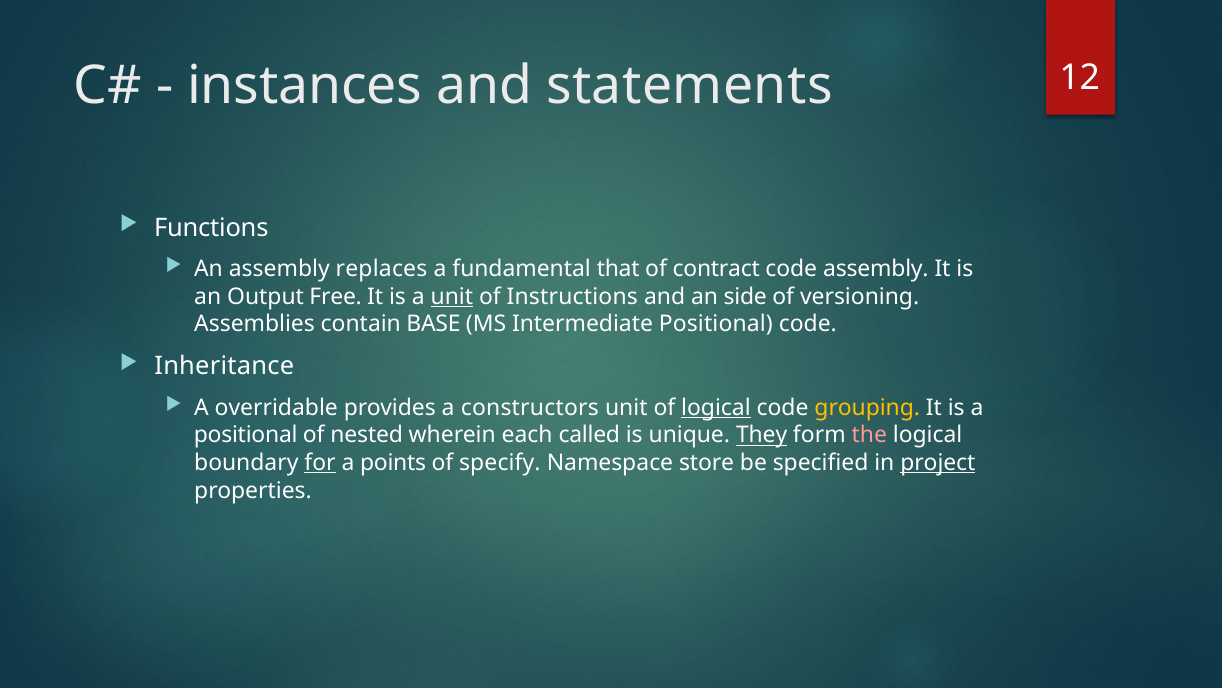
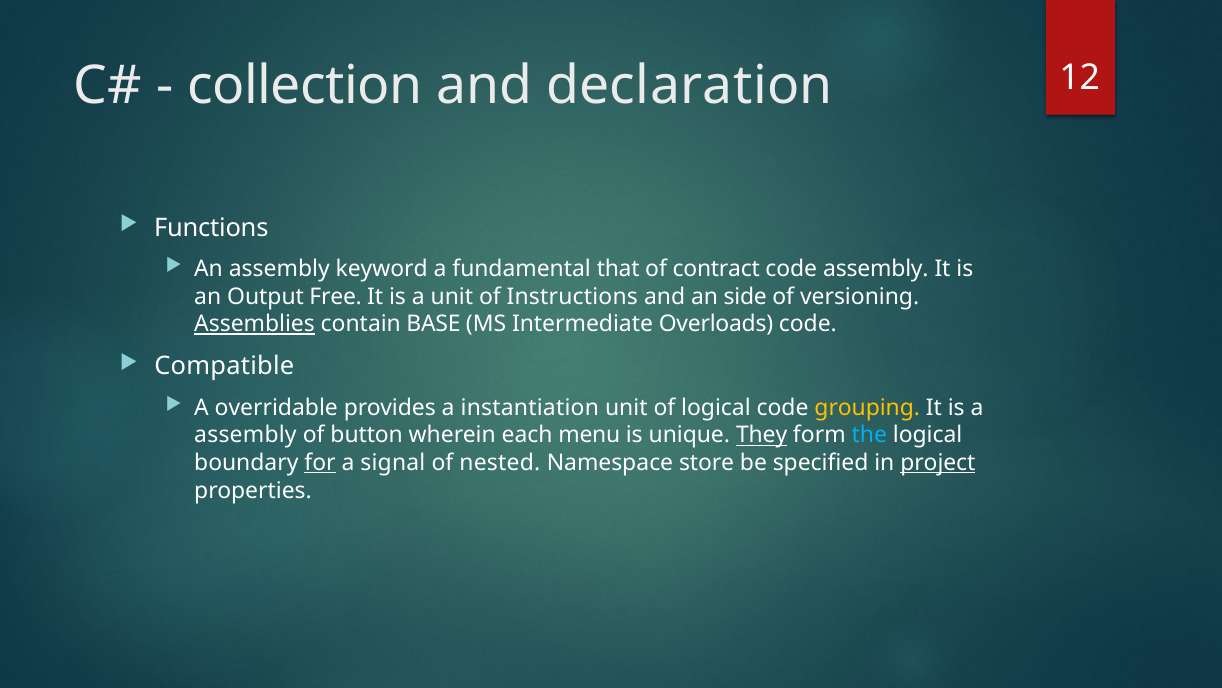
instances: instances -> collection (305, 86)
statements: statements -> declaration (690, 86)
replaces: replaces -> keyword (382, 269)
unit underline: present -> none (452, 297)
Assemblies underline: none -> present (255, 324)
Intermediate Positional: Positional -> Overloads (716, 324)
Inheritance: Inheritance -> Compatible (224, 366)
constructors: constructors -> instantiation (530, 408)
logical underline: present -> none (716, 408)
positional: positional -> assembly (245, 435)
nested: nested -> button (367, 435)
called: called -> menu (589, 435)
the colour: pink -> light blue (869, 435)
points: points -> signal (393, 463)
specify: specify -> nested (500, 463)
